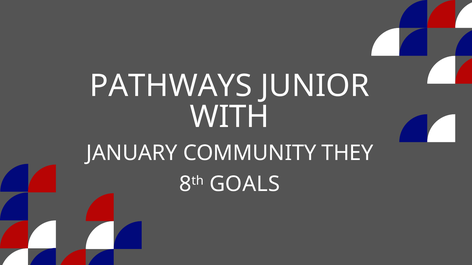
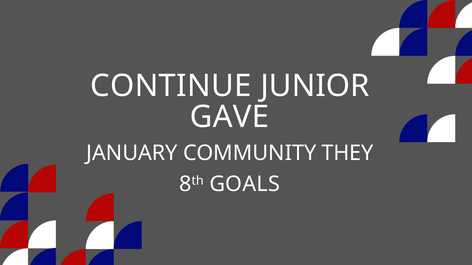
PATHWAYS: PATHWAYS -> CONTINUE (171, 86)
WITH: WITH -> GAVE (230, 117)
